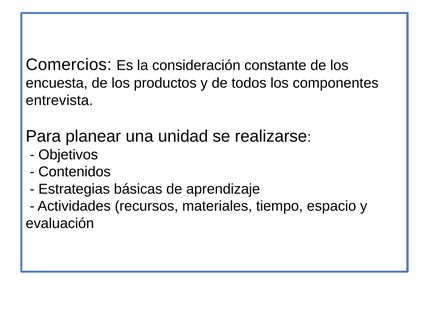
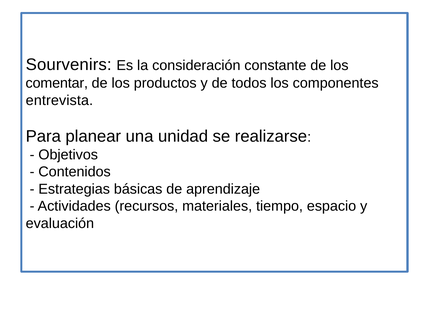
Comercios: Comercios -> Sourvenirs (69, 65)
encuesta: encuesta -> comentar (57, 83)
